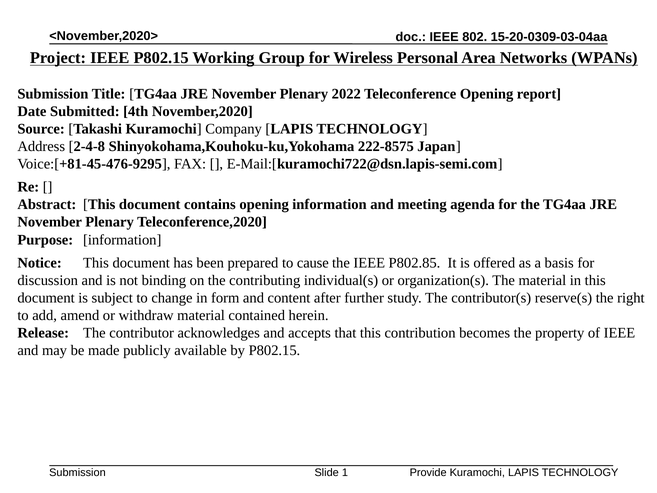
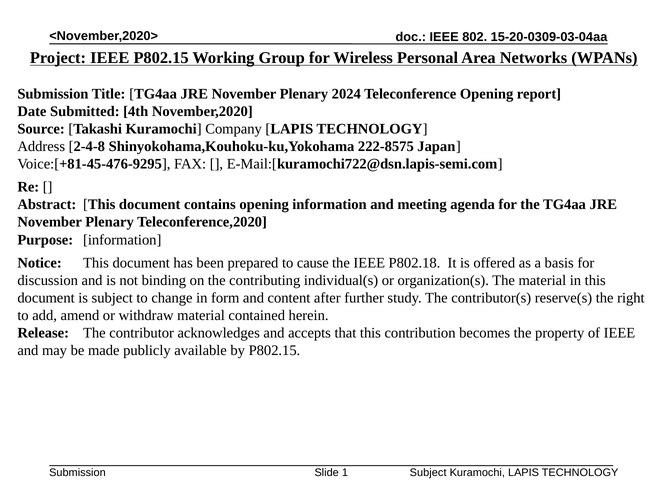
2022: 2022 -> 2024 (346, 94)
P802.85: P802.85 -> P802.18 (414, 263)
Provide: Provide -> Subject (428, 473)
